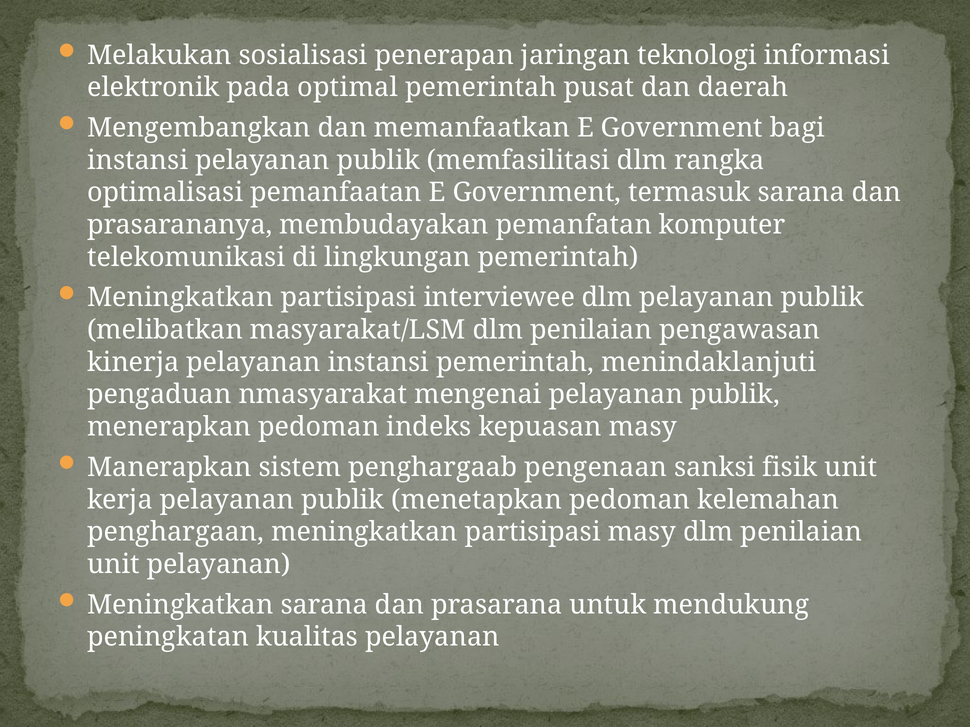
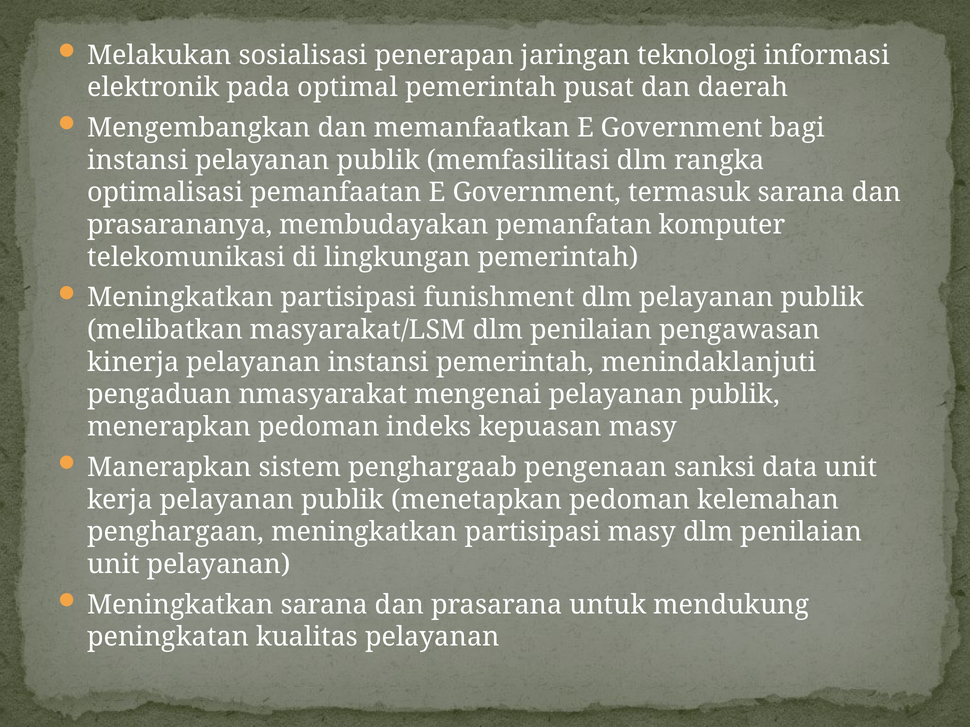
interviewee: interviewee -> funishment (499, 298)
fisik: fisik -> data (790, 468)
